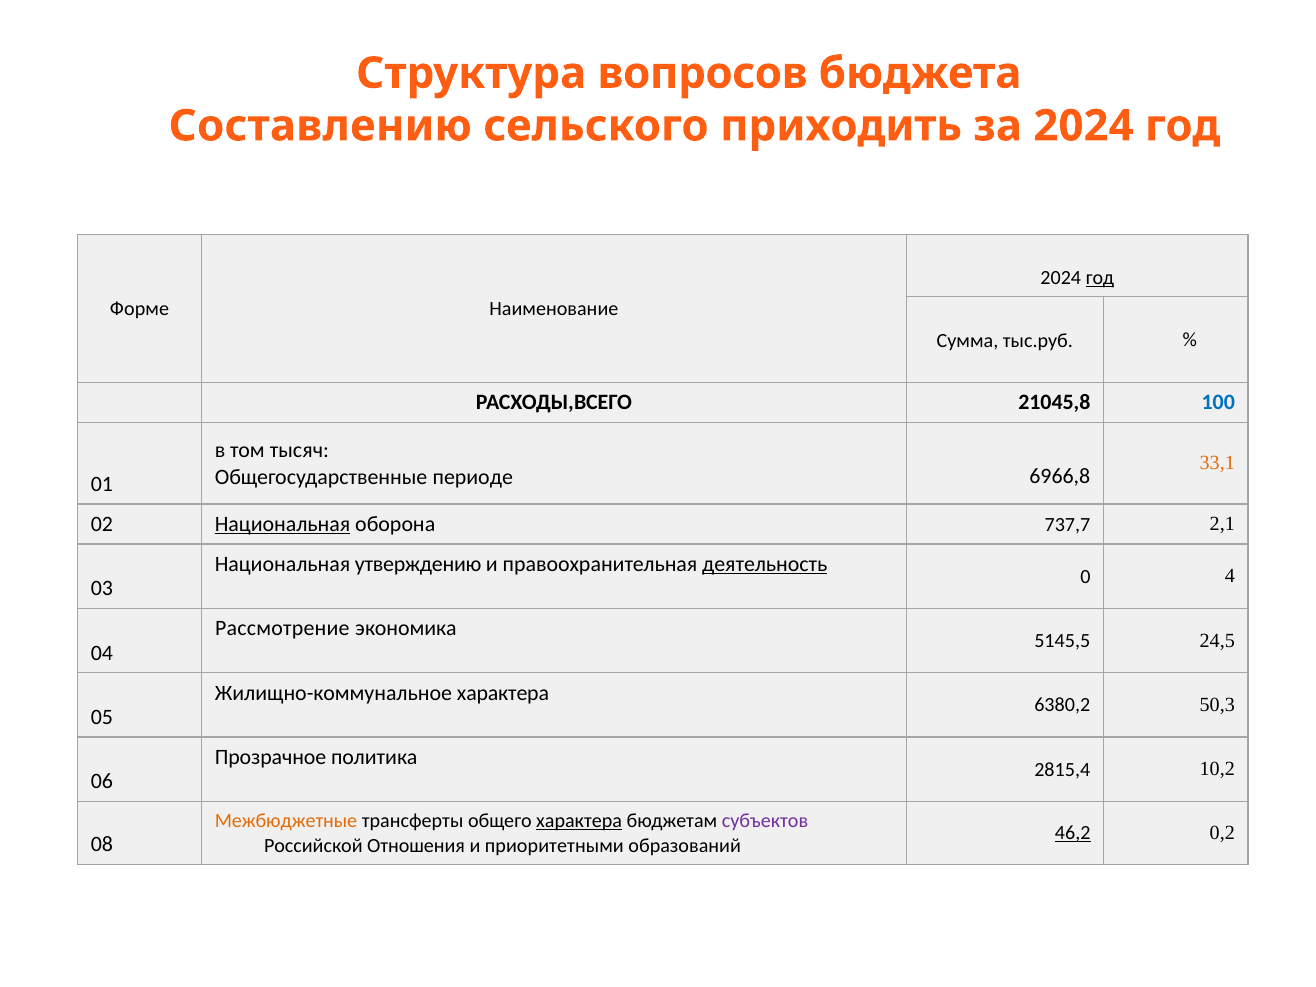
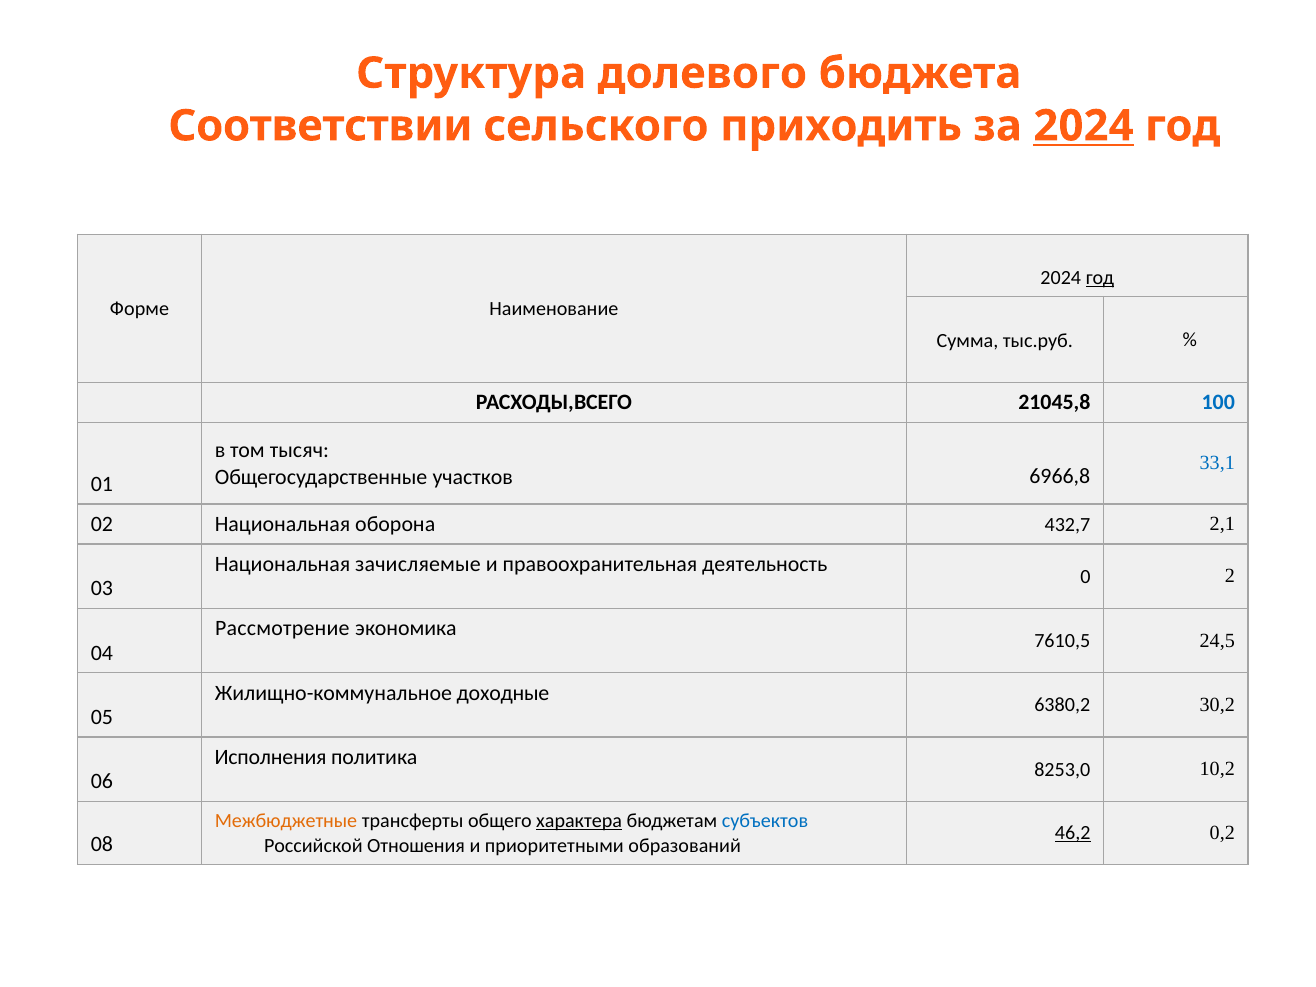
вопросов: вопросов -> долевого (702, 73)
Составлению: Составлению -> Соответствии (321, 126)
2024 underline: none -> present (1084, 126)
33,1 colour: orange -> blue (1217, 463)
периоде: периоде -> участков (473, 477)
Национальная underline: present -> none (283, 524)
737,7: 737,7 -> 432,7 (1067, 524)
утверждению: утверждению -> зачисляемые (418, 564)
деятельность underline: present -> none (765, 564)
4: 4 -> 2 (1230, 576)
5145,5: 5145,5 -> 7610,5 (1062, 641)
Жилищно-коммунальное характера: характера -> доходные (503, 693)
50,3: 50,3 -> 30,2 (1217, 705)
Прозрачное: Прозрачное -> Исполнения (271, 757)
2815,4: 2815,4 -> 8253,0 (1062, 769)
субъектов colour: purple -> blue (765, 821)
